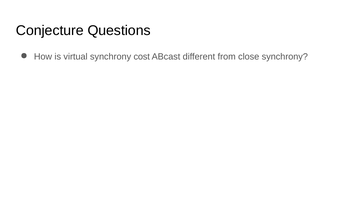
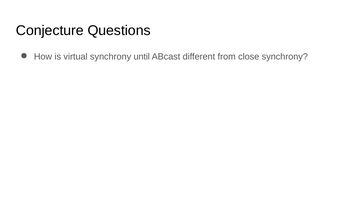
cost: cost -> until (142, 57)
